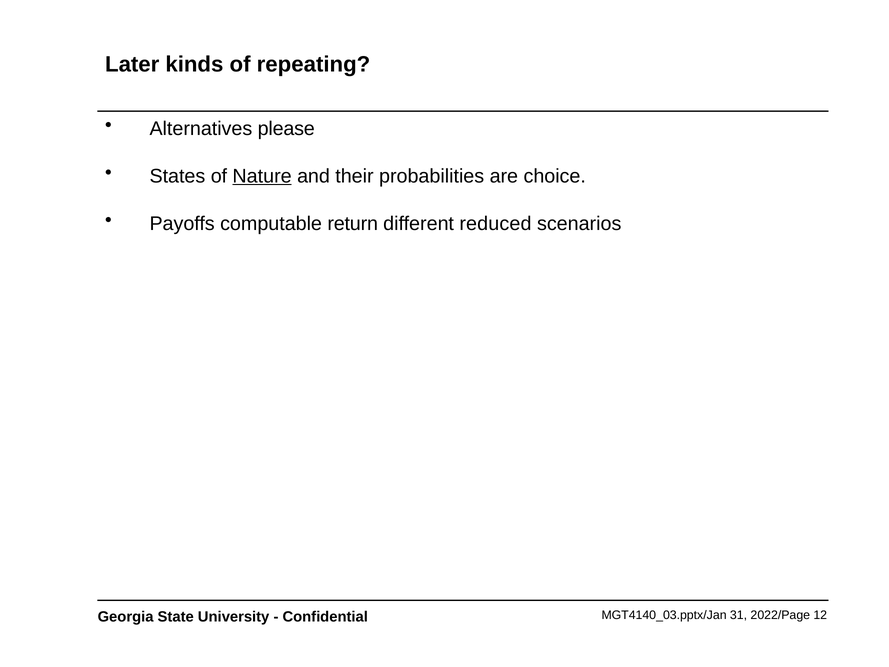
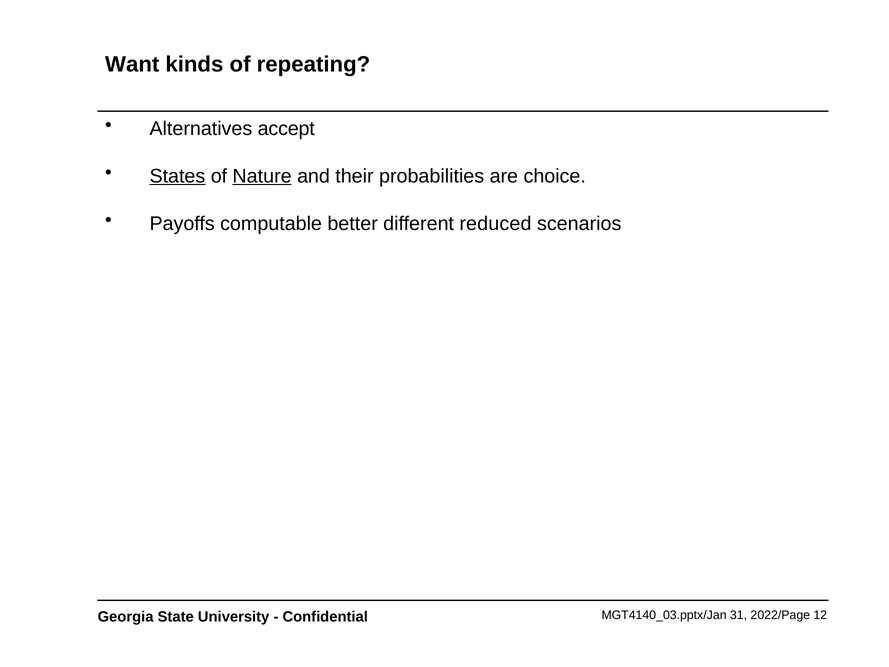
Later: Later -> Want (132, 64)
please: please -> accept (286, 129)
States underline: none -> present (177, 176)
return: return -> better (353, 223)
